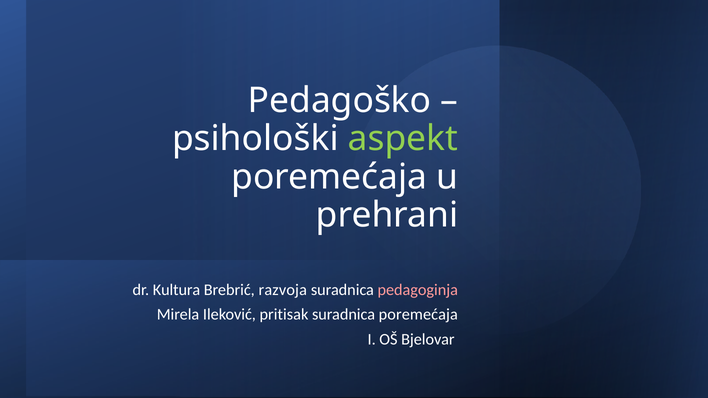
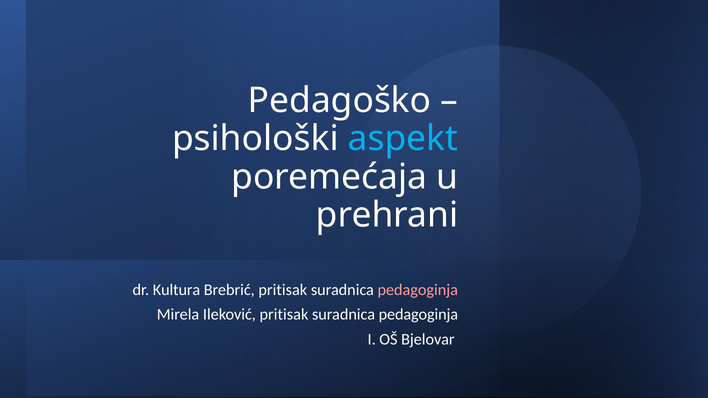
aspekt colour: light green -> light blue (403, 139)
Brebrić razvoja: razvoja -> pritisak (283, 290)
poremećaja: poremećaja -> pedagoginja (418, 315)
